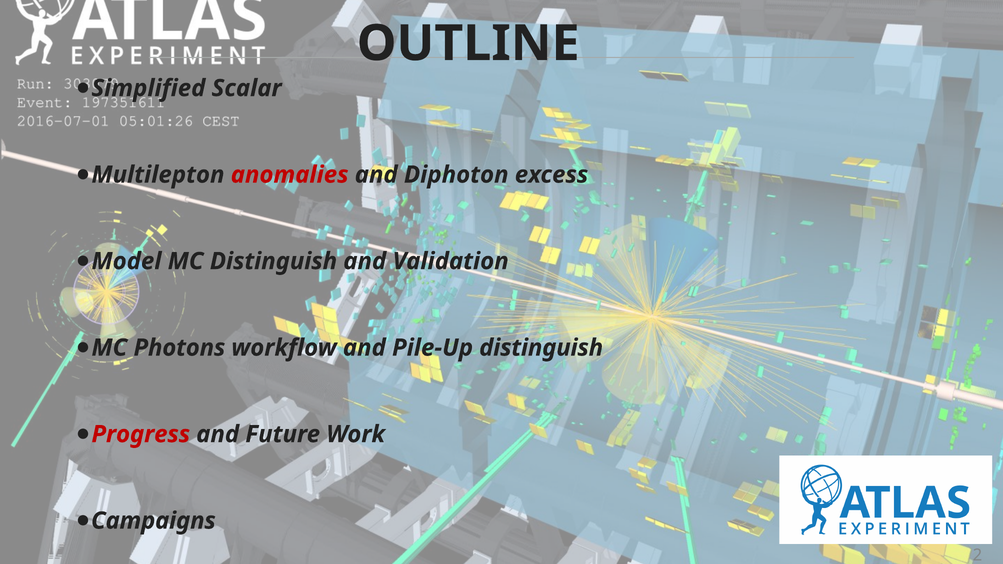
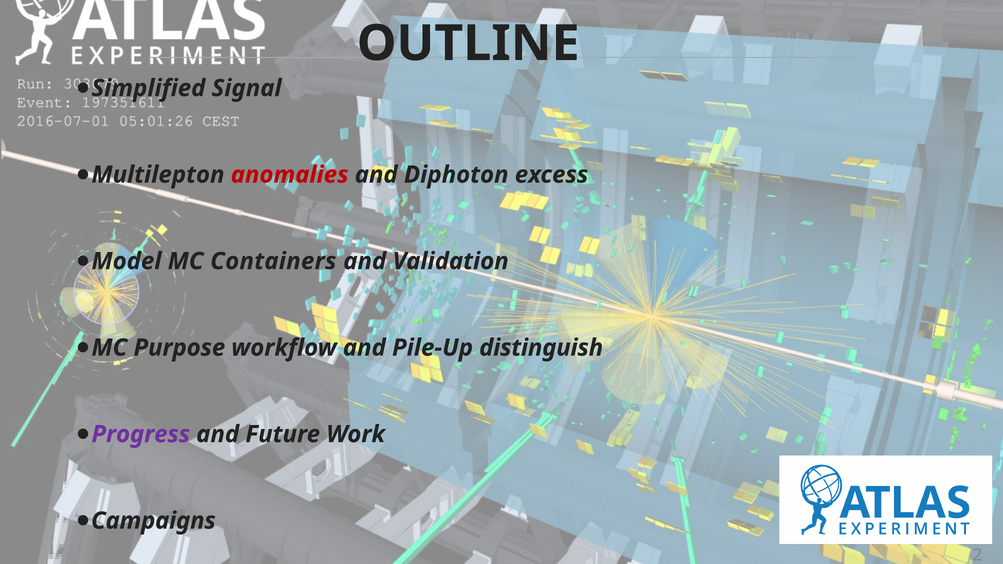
Scalar: Scalar -> Signal (247, 88)
MC Distinguish: Distinguish -> Containers (273, 261)
Photons: Photons -> Purpose (179, 348)
Progress colour: red -> purple (141, 434)
